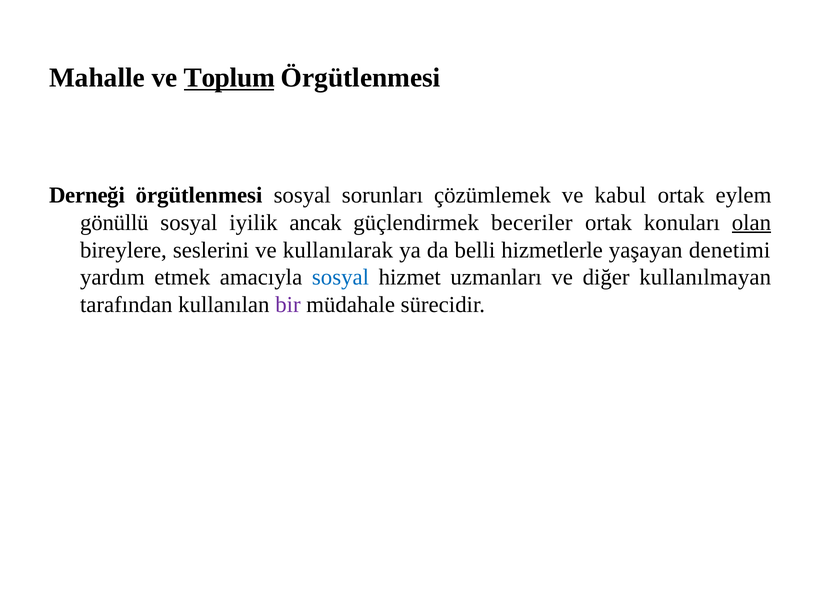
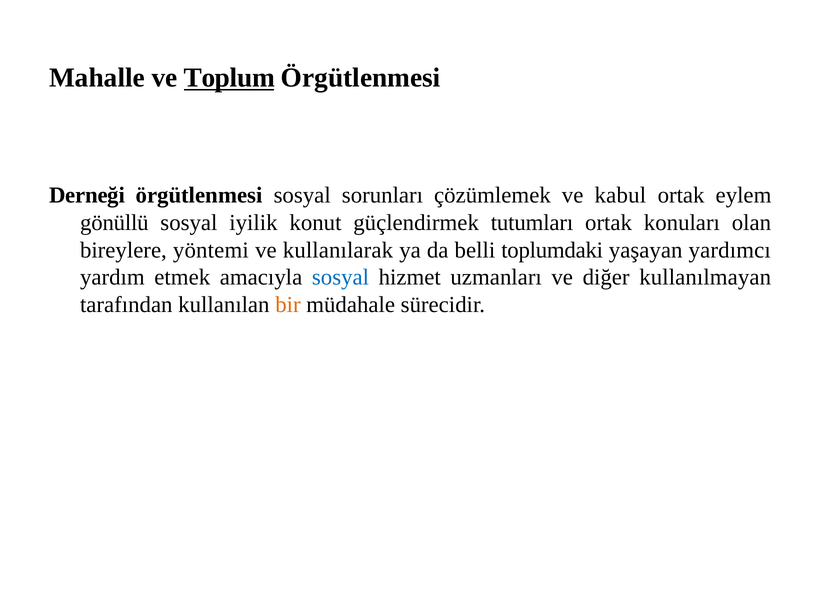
ancak: ancak -> konut (315, 222)
beceriler: beceriler -> tutumları (532, 222)
olan underline: present -> none (751, 222)
seslerini: seslerini -> yöntemi (211, 250)
hizmetlerle: hizmetlerle -> toplumdaki (552, 250)
denetimi: denetimi -> yardımcı (730, 250)
bir colour: purple -> orange (288, 305)
